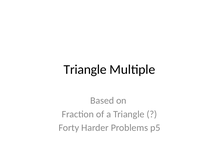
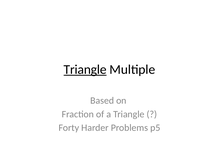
Triangle underline: none -> present (85, 70)
